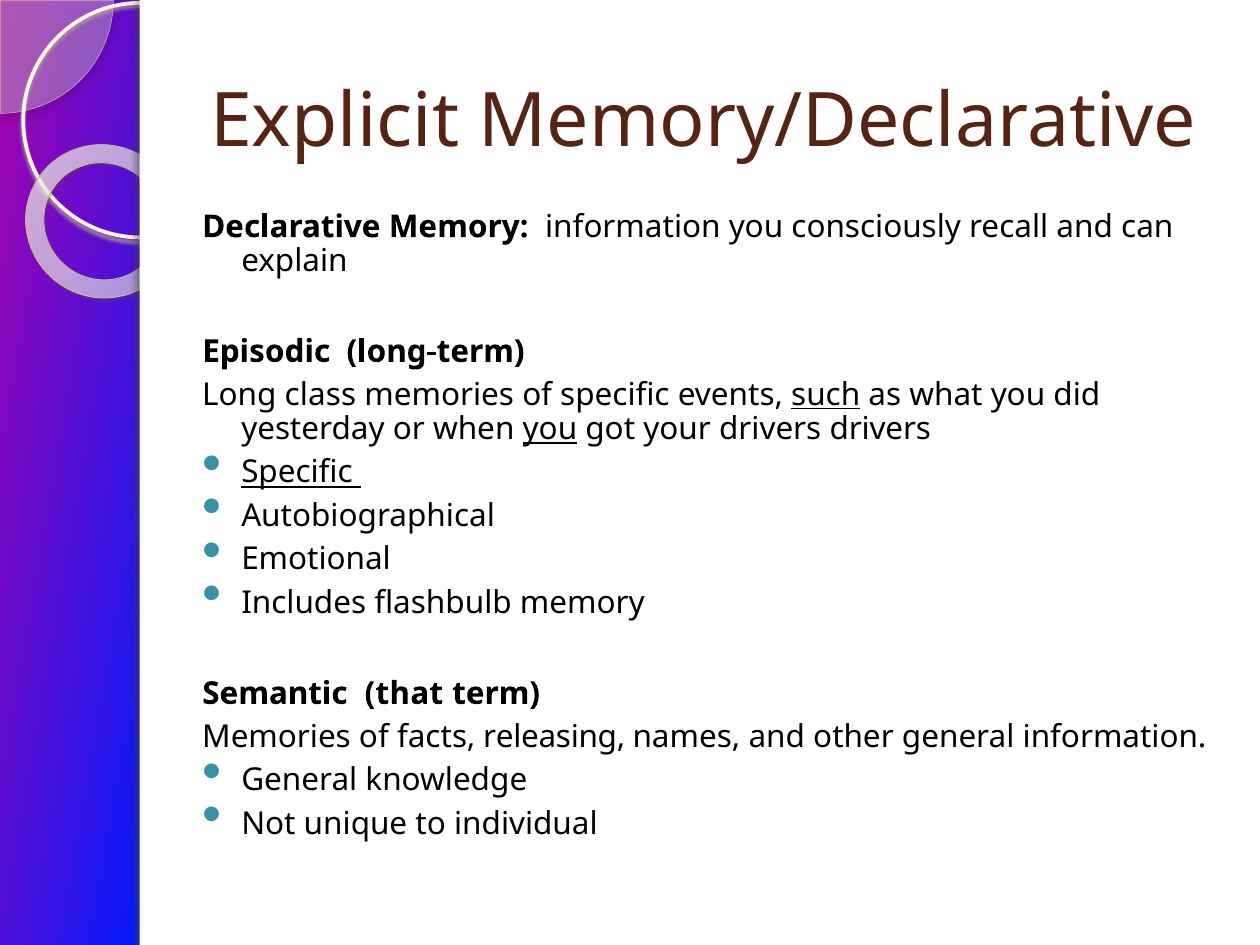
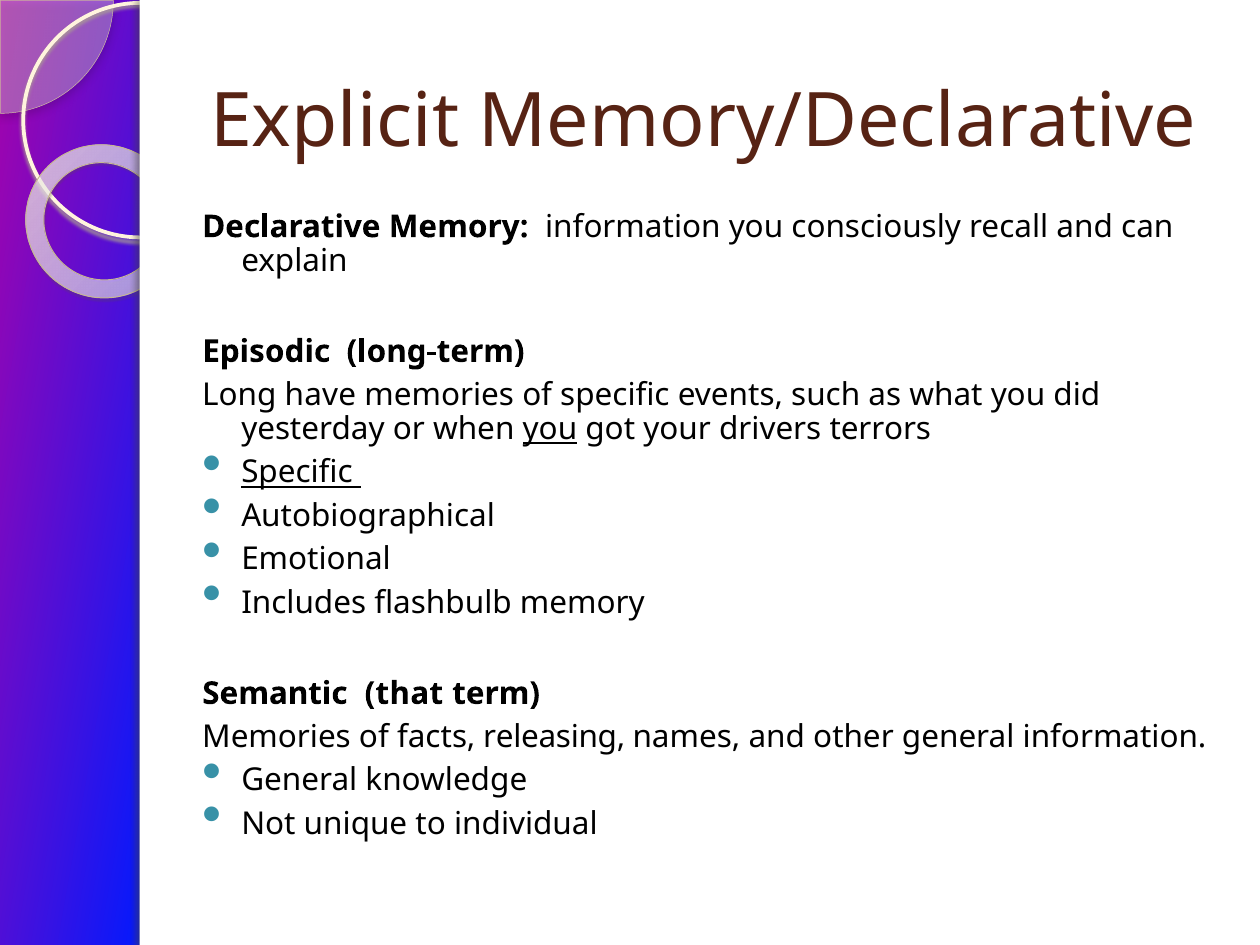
class: class -> have (320, 395)
such underline: present -> none (826, 395)
drivers drivers: drivers -> terrors (880, 429)
